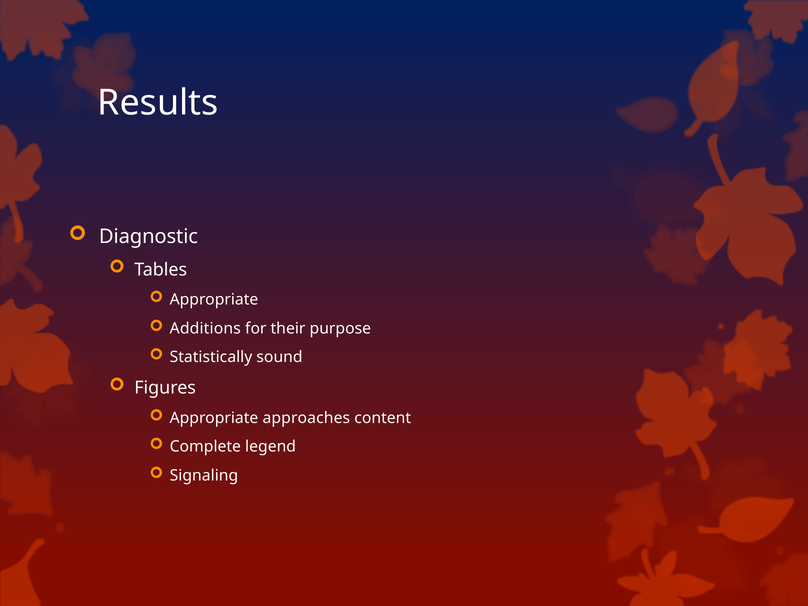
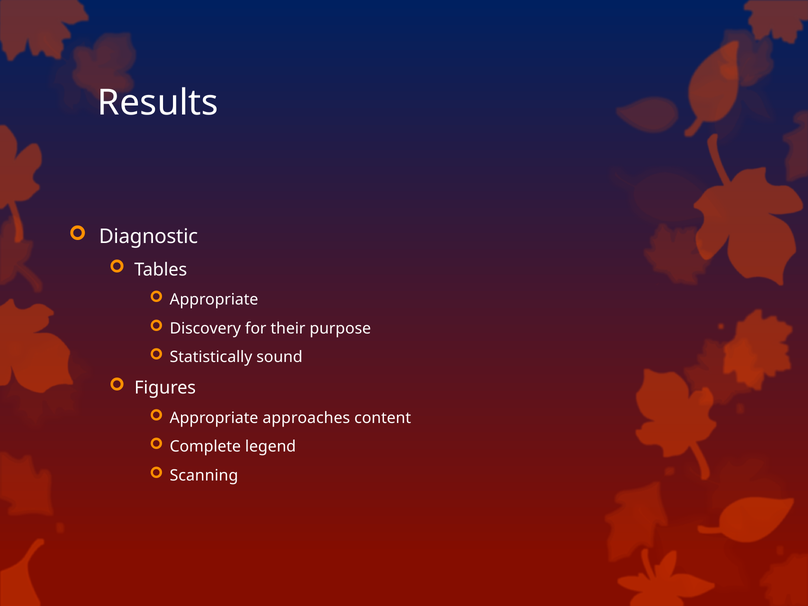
Additions: Additions -> Discovery (205, 329)
Signaling: Signaling -> Scanning (204, 475)
